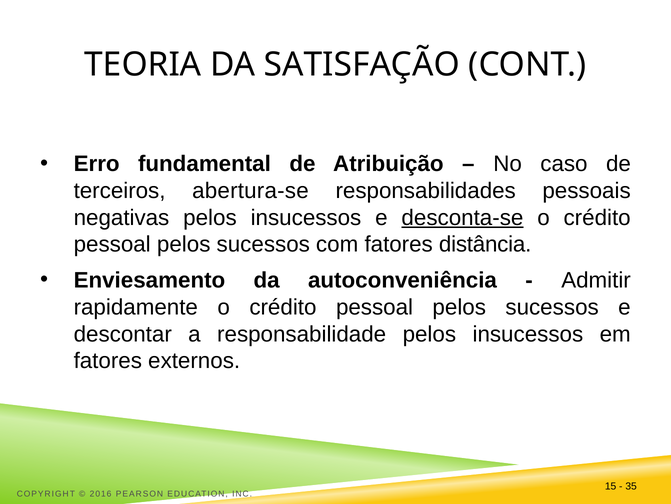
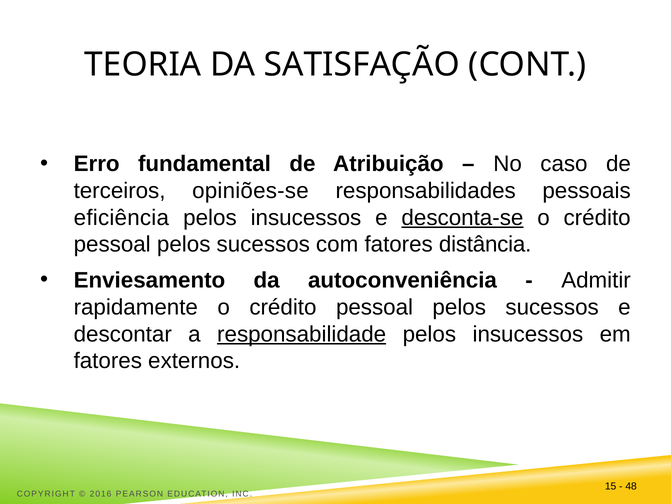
abertura-se: abertura-se -> opiniões-se (250, 190)
negativas: negativas -> eficiência (121, 217)
responsabilidade underline: none -> present (302, 334)
35: 35 -> 48 (631, 485)
